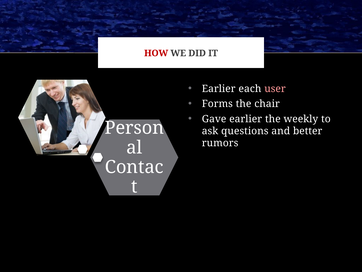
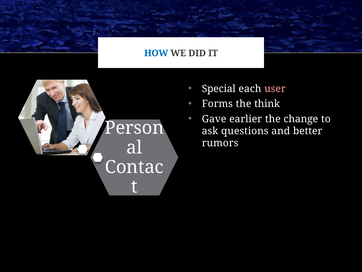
HOW colour: red -> blue (156, 53)
Earlier: Earlier -> Special (219, 89)
chair: chair -> think (267, 104)
weekly: weekly -> change (301, 119)
